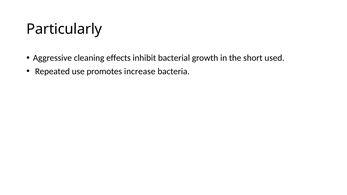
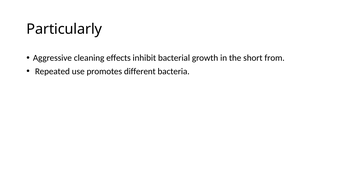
used: used -> from (275, 58)
increase: increase -> different (140, 71)
